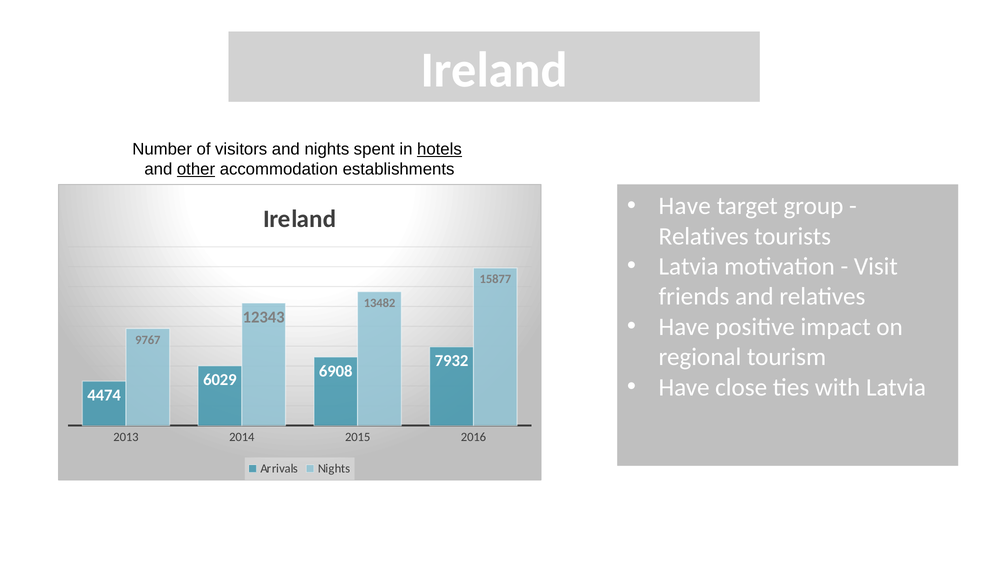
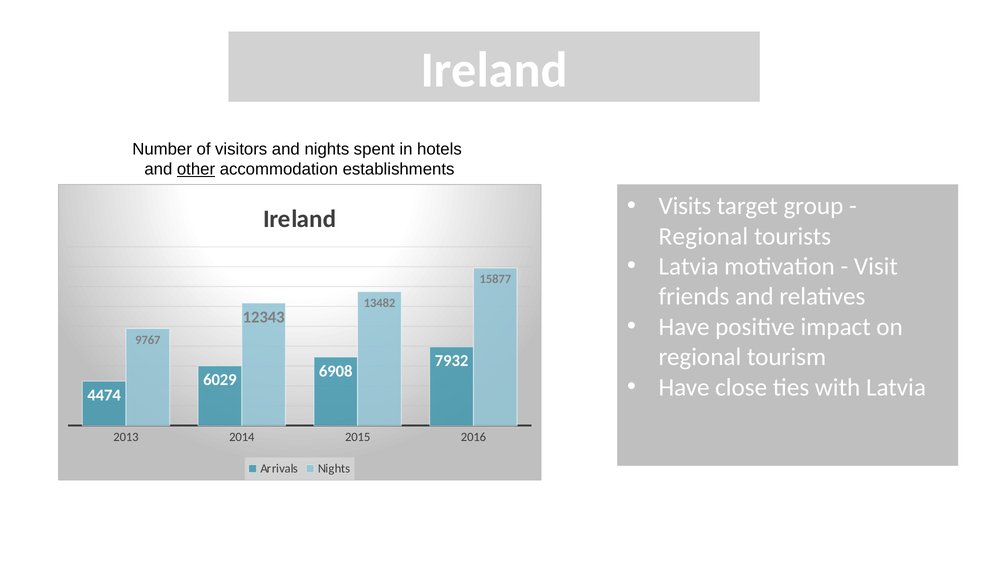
hotels underline: present -> none (439, 149)
Have: Have -> Visits (685, 206)
Relatives: Relatives -> Regional (703, 236)
